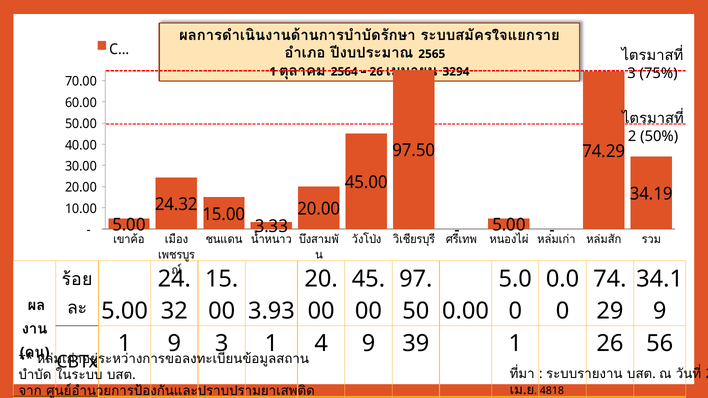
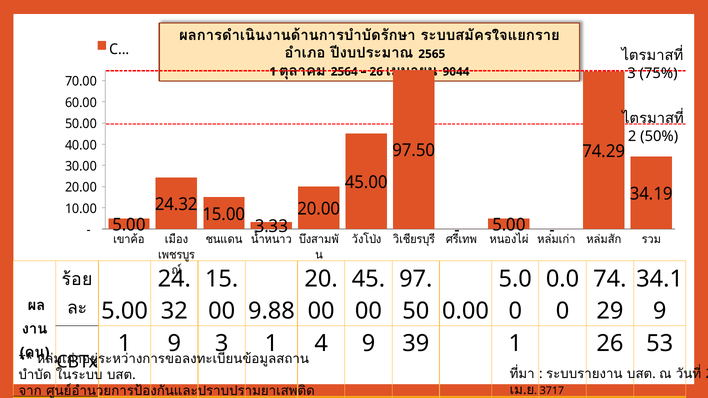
3294: 3294 -> 9044 (456, 72)
3.93: 3.93 -> 9.88 (271, 311)
56: 56 -> 53 (660, 344)
4818: 4818 -> 3717 (552, 391)
